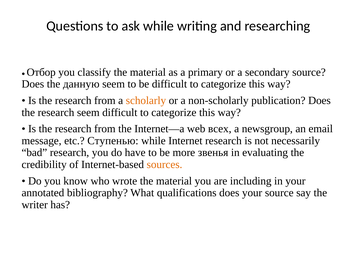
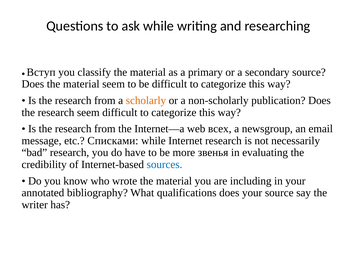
Отбор: Отбор -> Вступ (41, 72)
Does the данную: данную -> material (81, 84)
Ступенью: Ступенью -> Списками (113, 141)
sources colour: orange -> blue (165, 164)
